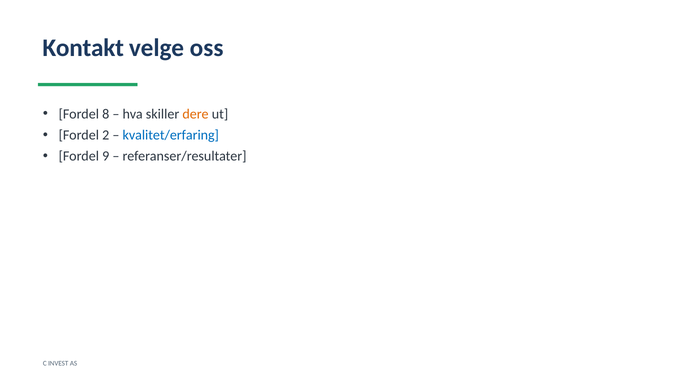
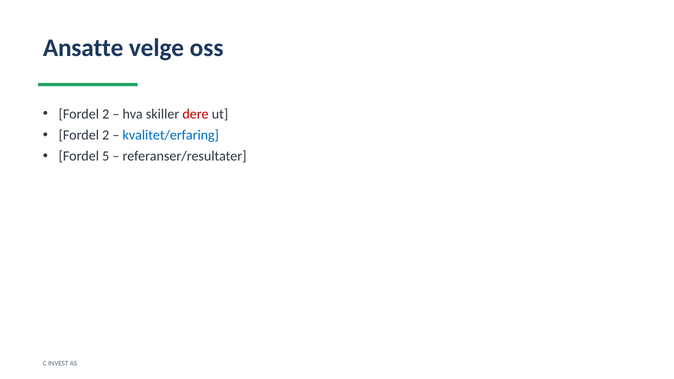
Kontakt: Kontakt -> Ansatte (83, 48)
8: 8 -> 2 (106, 114)
dere colour: orange -> red (196, 114)
9: 9 -> 5 (106, 156)
